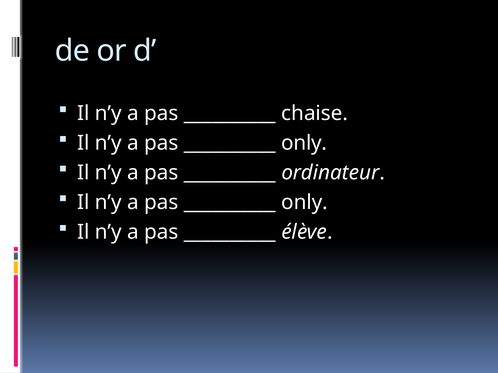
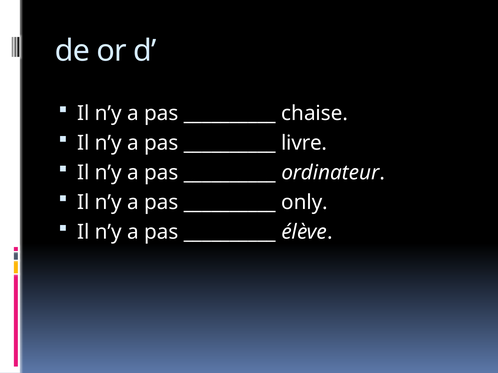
only: only -> livre (304, 143)
